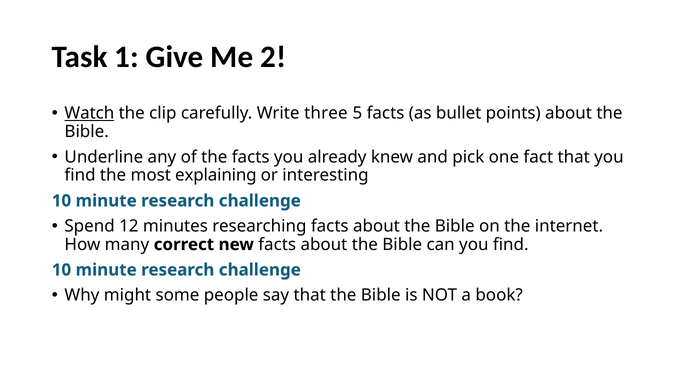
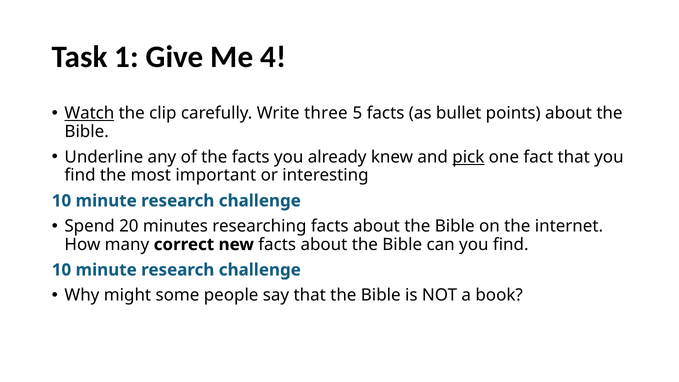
2: 2 -> 4 (273, 57)
pick underline: none -> present (468, 157)
explaining: explaining -> important (216, 175)
12: 12 -> 20 (129, 226)
